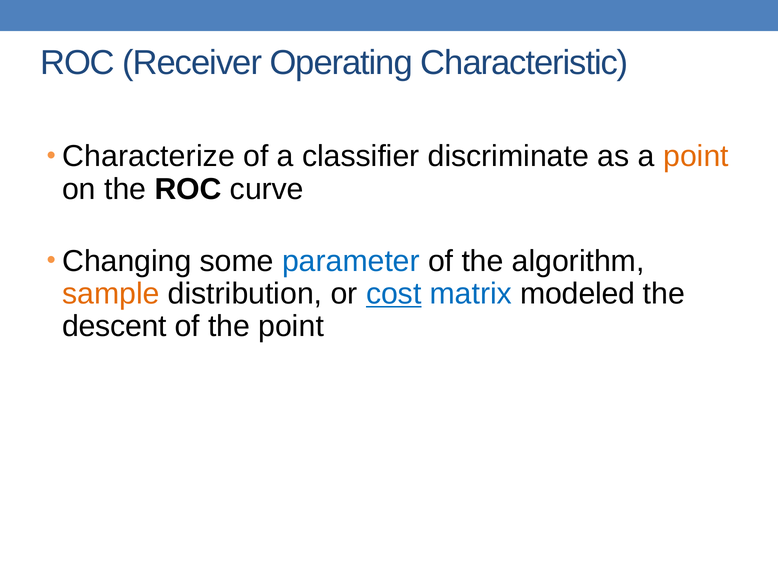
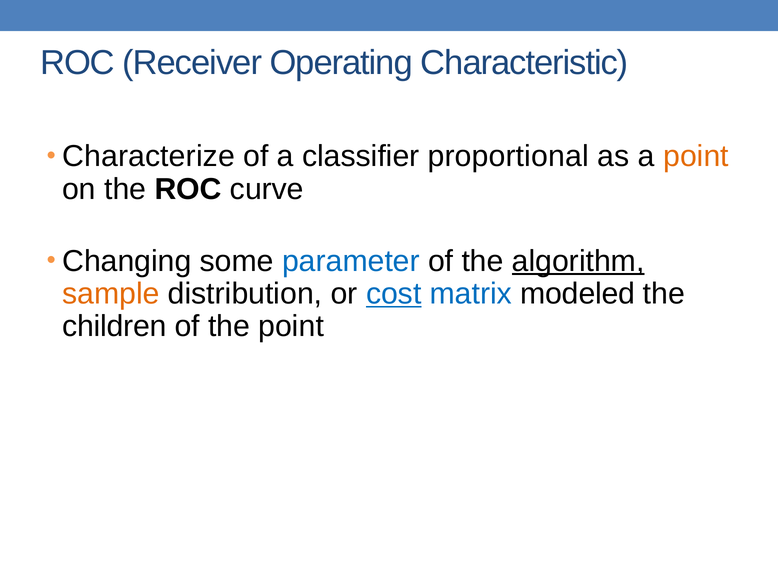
discriminate: discriminate -> proportional (508, 156)
algorithm underline: none -> present (578, 261)
descent: descent -> children (114, 326)
